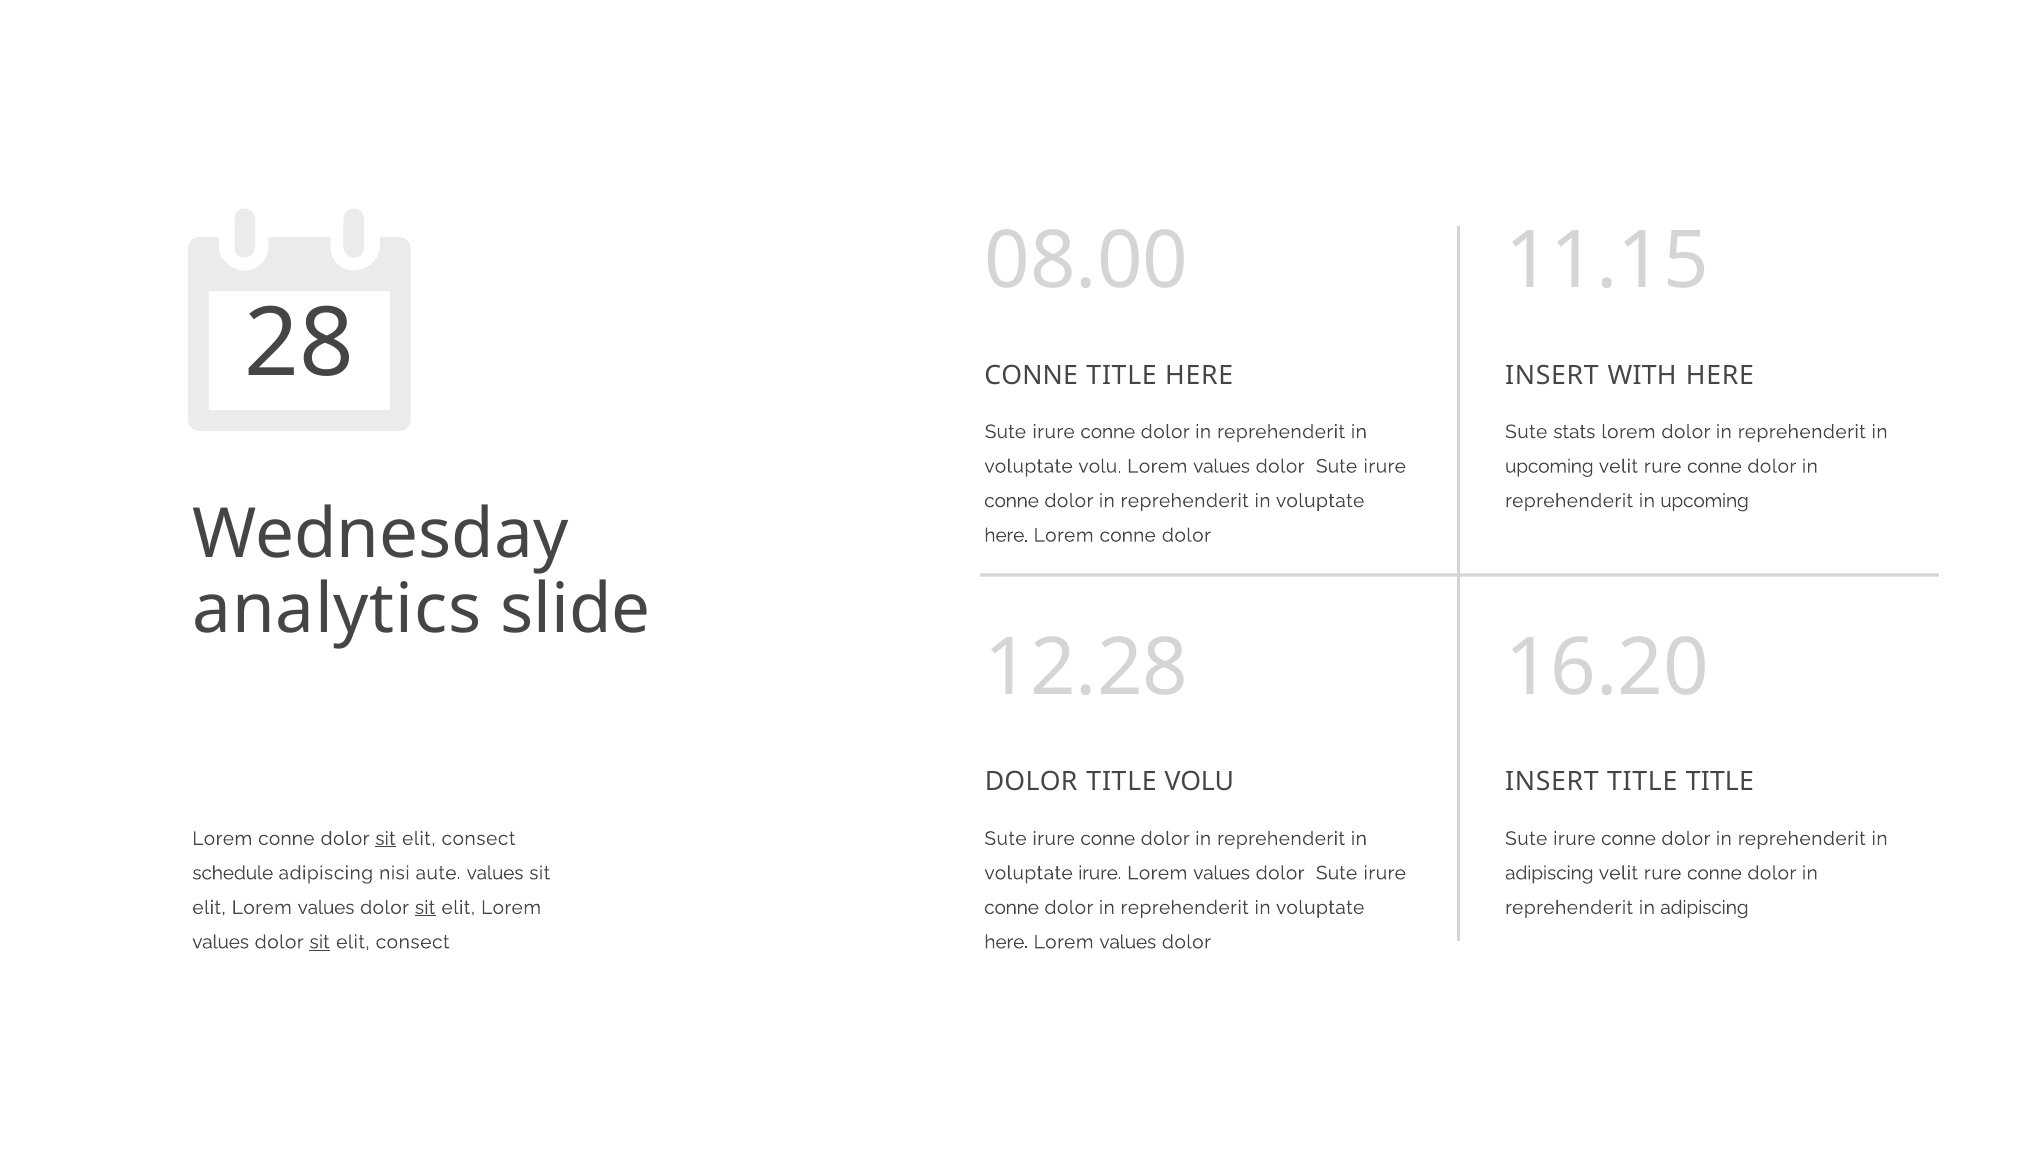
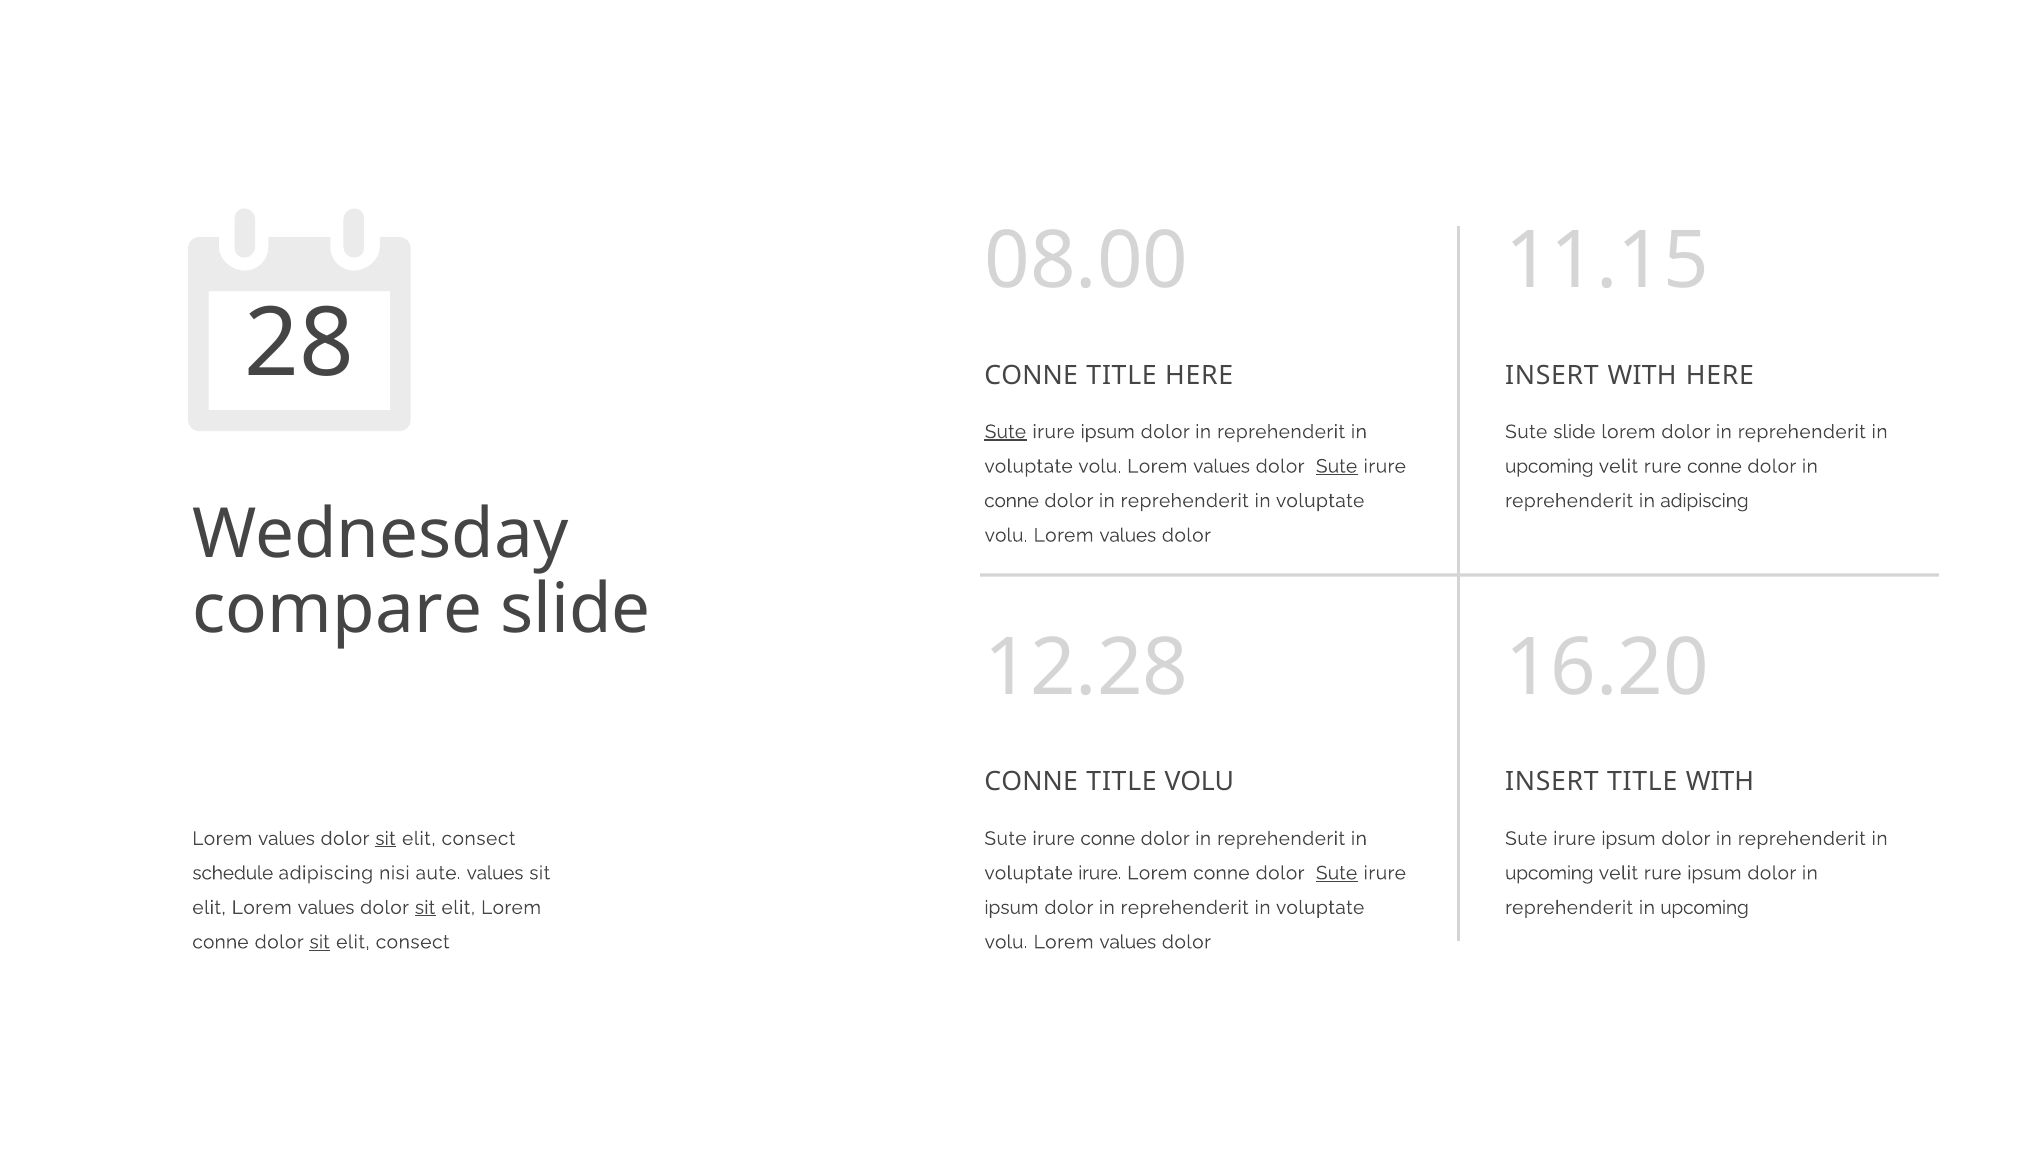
Sute underline: none -> present (1005, 432)
conne: conne -> ipsum (1108, 432)
Sute stats: stats -> slide (1574, 432)
Sute underline: none -> present (1337, 466)
upcoming: upcoming -> adipiscing (1704, 501)
here: here -> volu (1006, 535)
conne: conne -> values (1128, 535)
analytics: analytics -> compare (337, 609)
DOLOR: DOLOR -> CONNE (1031, 782)
TITLE TITLE: TITLE -> WITH (1720, 782)
conne: conne -> values (286, 838)
conne: conne -> ipsum (1628, 838)
values: values -> conne (1221, 873)
Sute underline: none -> present (1337, 873)
adipiscing: adipiscing -> upcoming (1549, 873)
conne: conne -> ipsum (1714, 873)
conne: conne -> ipsum (1011, 907)
adipiscing: adipiscing -> upcoming (1705, 907)
values: values -> conne (220, 942)
here: here -> volu (1006, 942)
